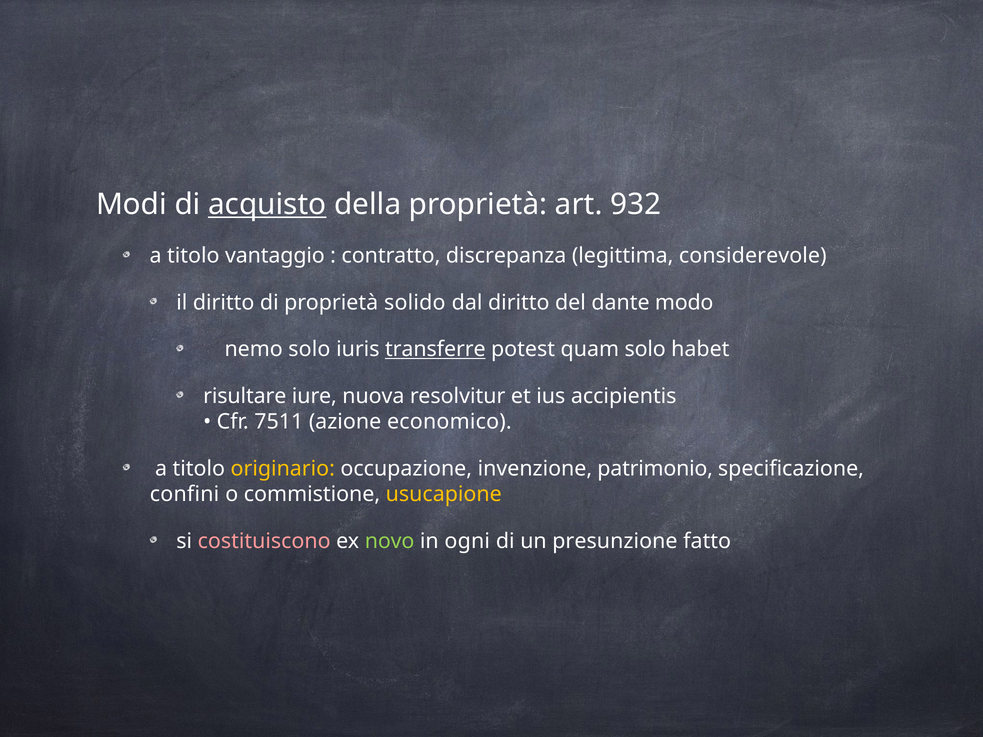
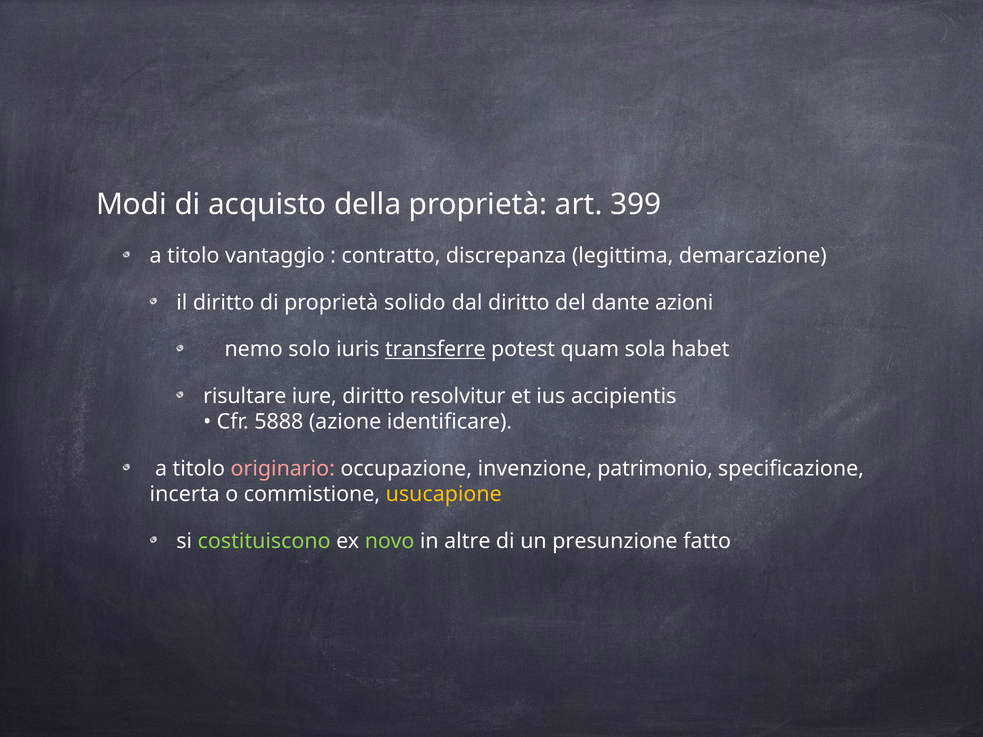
acquisto underline: present -> none (267, 205)
932: 932 -> 399 (636, 205)
considerevole: considerevole -> demarcazione (753, 256)
modo: modo -> azioni (684, 303)
quam solo: solo -> sola (645, 349)
iure nuova: nuova -> diritto (373, 396)
7511: 7511 -> 5888 (279, 422)
economico: economico -> identificare (449, 422)
originario colour: yellow -> pink (283, 469)
confini: confini -> incerta (185, 494)
costituiscono colour: pink -> light green (264, 541)
ogni: ogni -> altre (467, 541)
